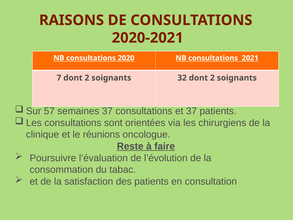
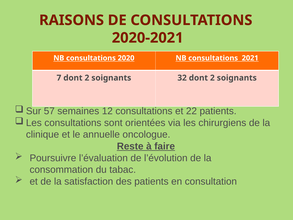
semaines 37: 37 -> 12 (107, 111)
et 37: 37 -> 22 (191, 111)
réunions: réunions -> annuelle (101, 134)
